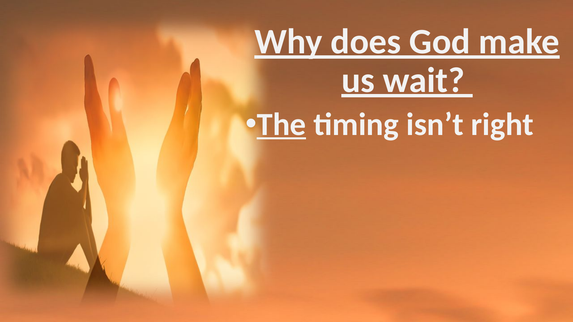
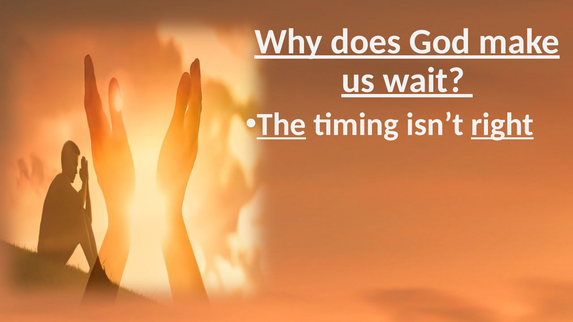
right underline: none -> present (502, 125)
